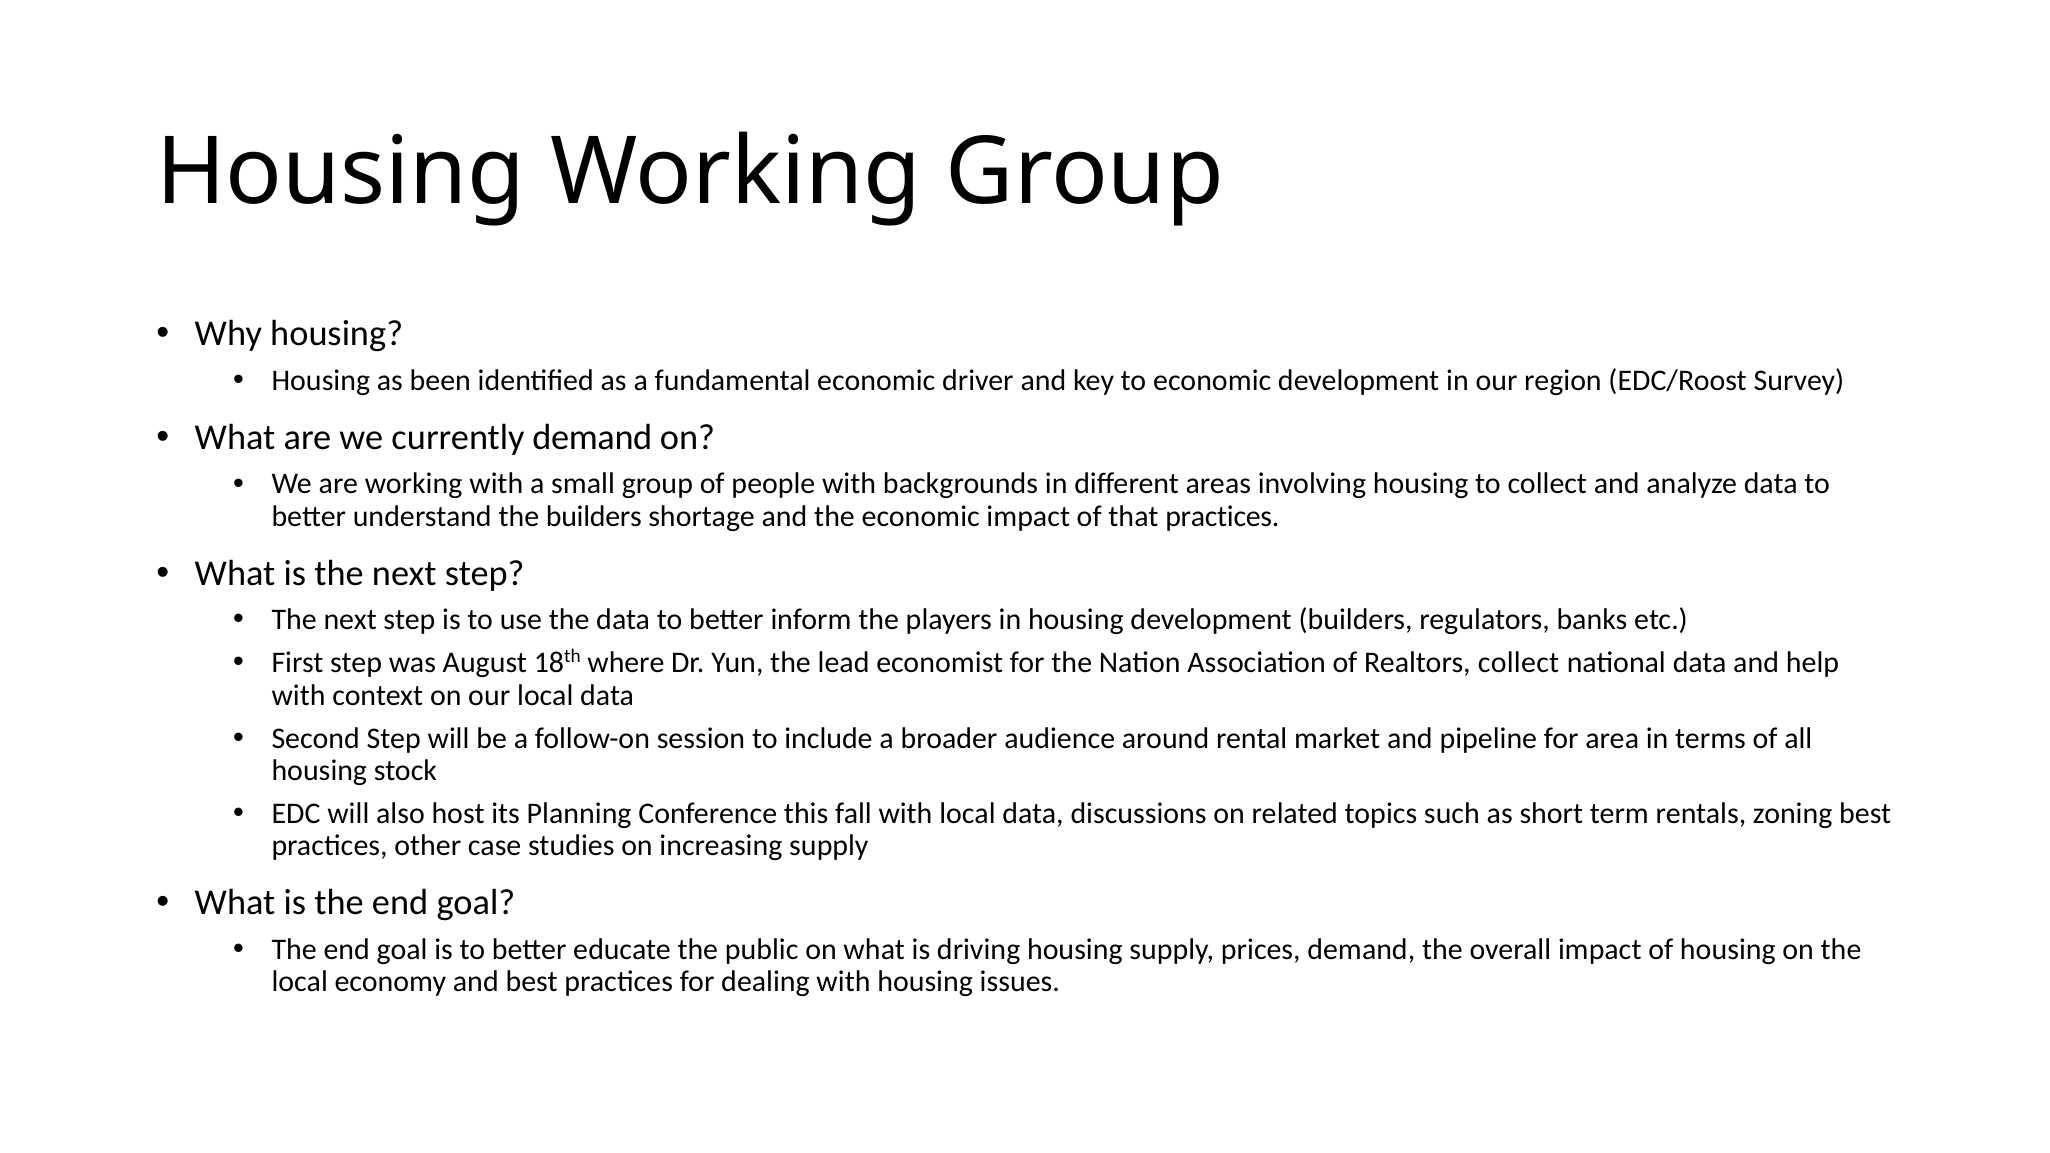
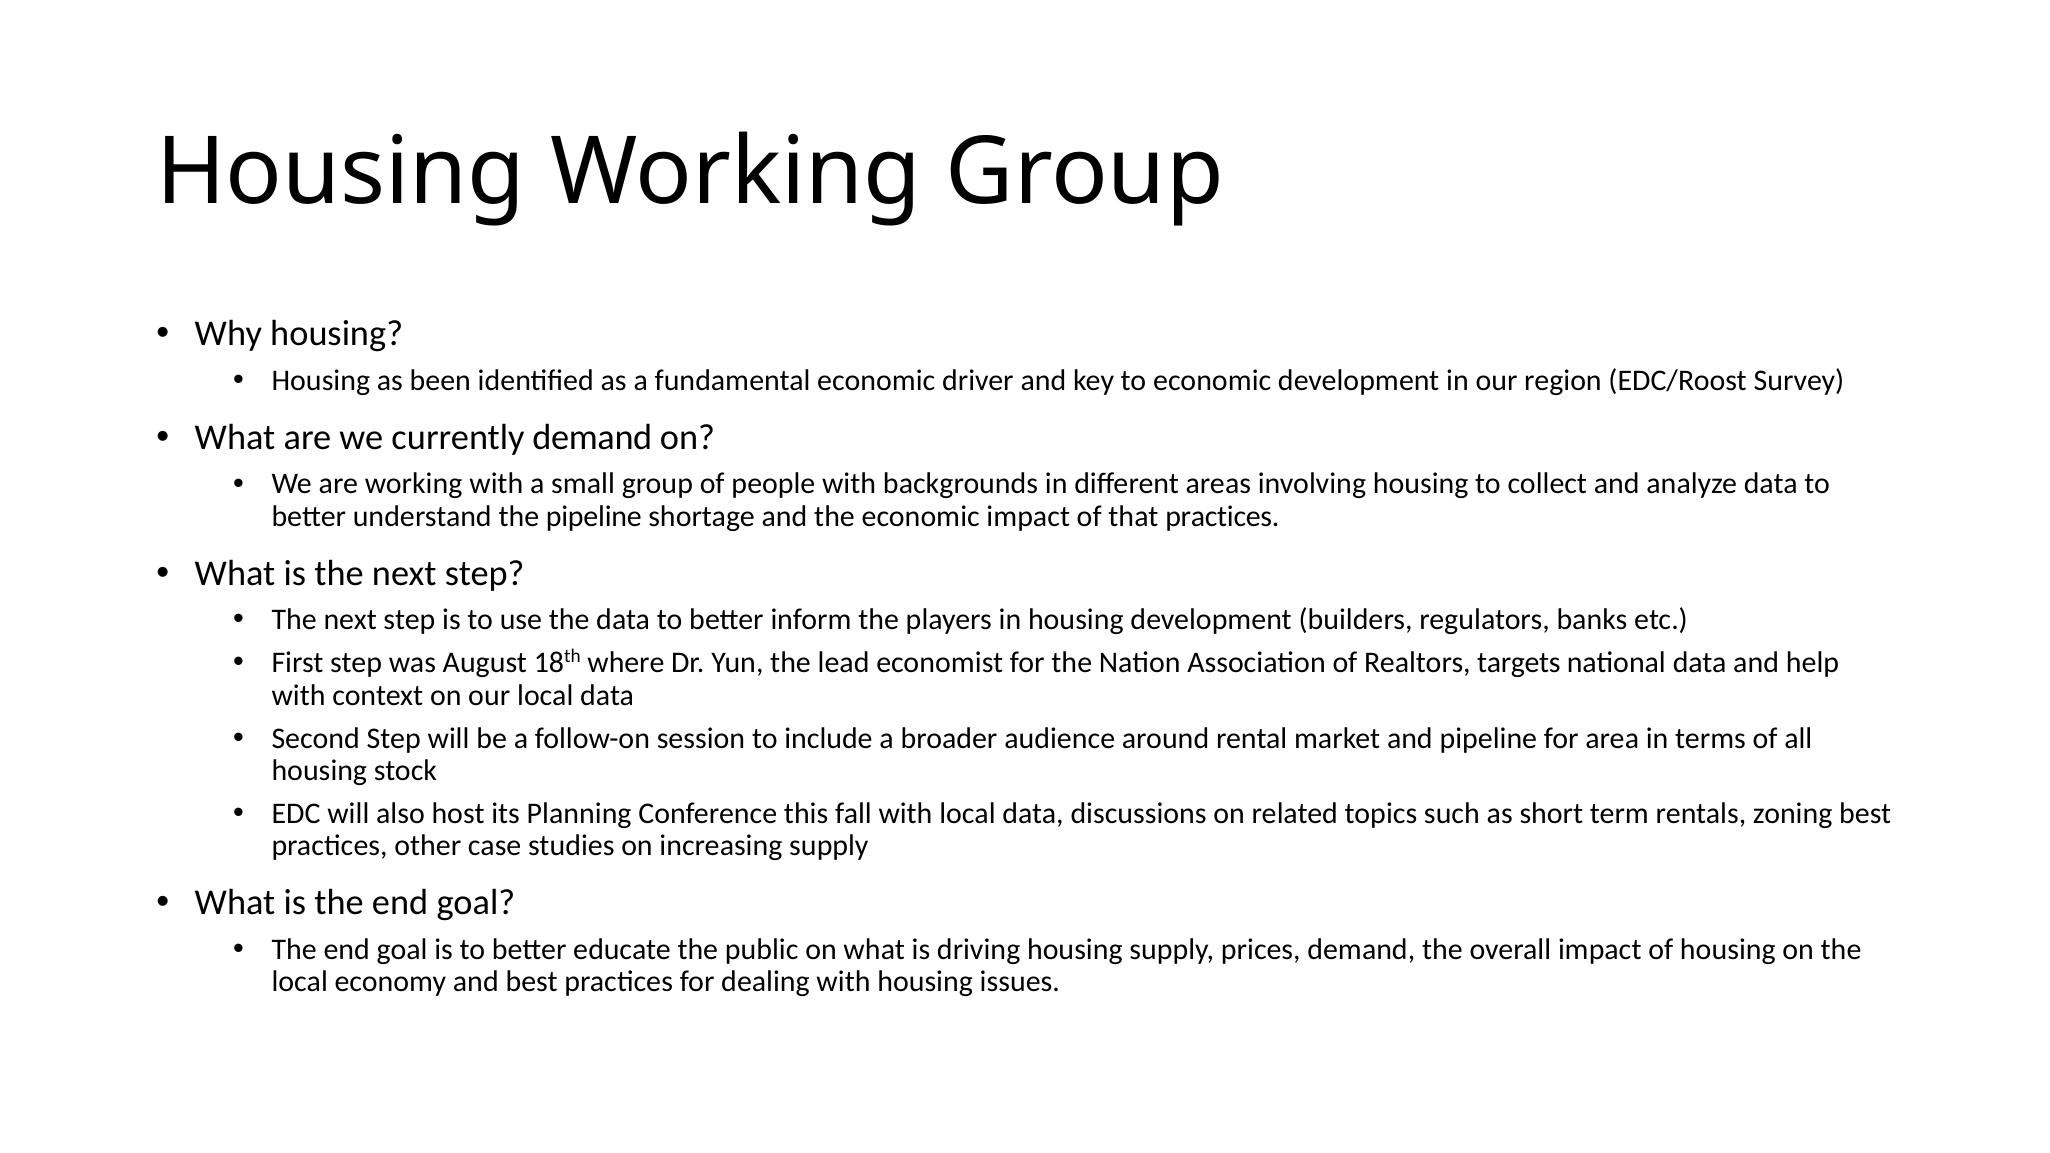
the builders: builders -> pipeline (594, 516)
Realtors collect: collect -> targets (1519, 663)
